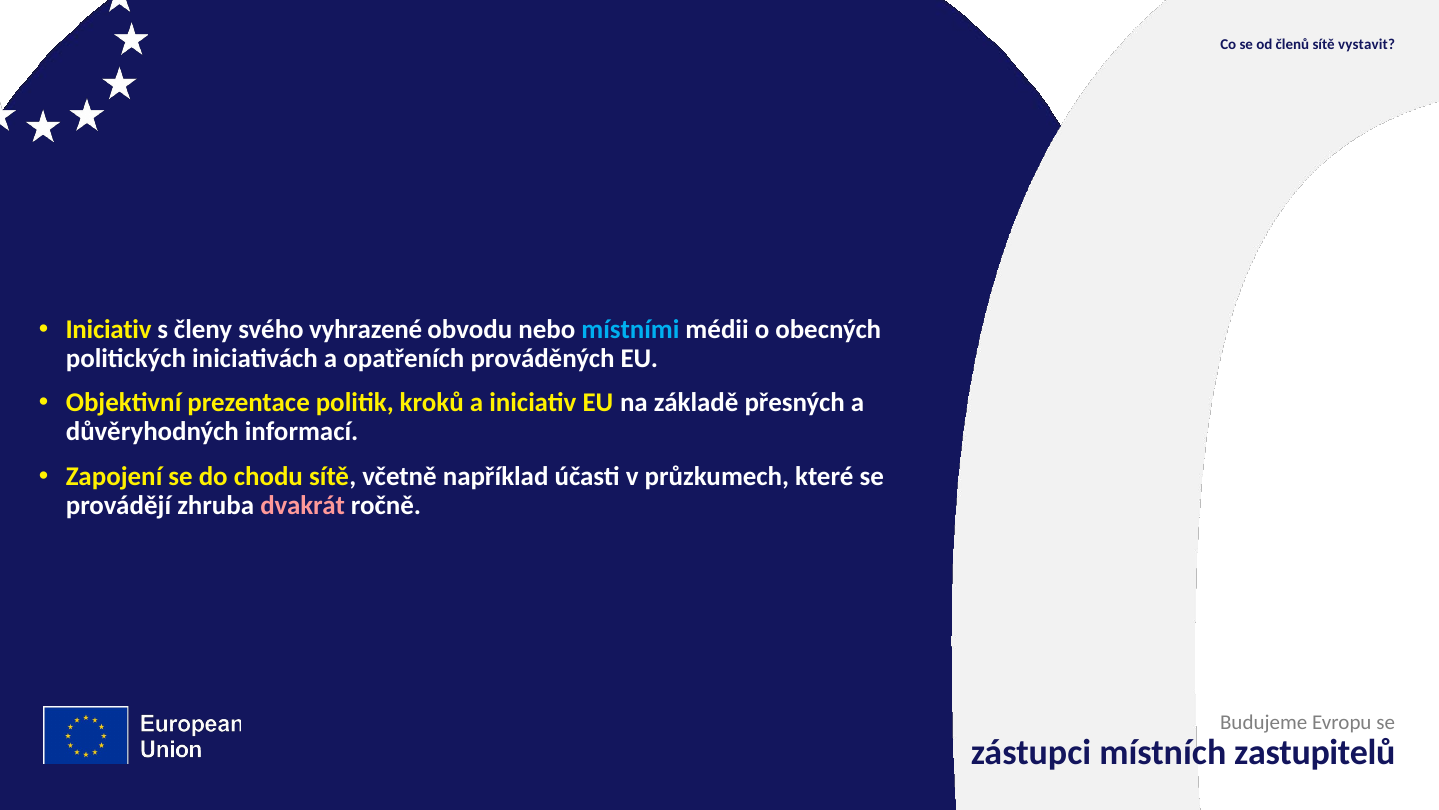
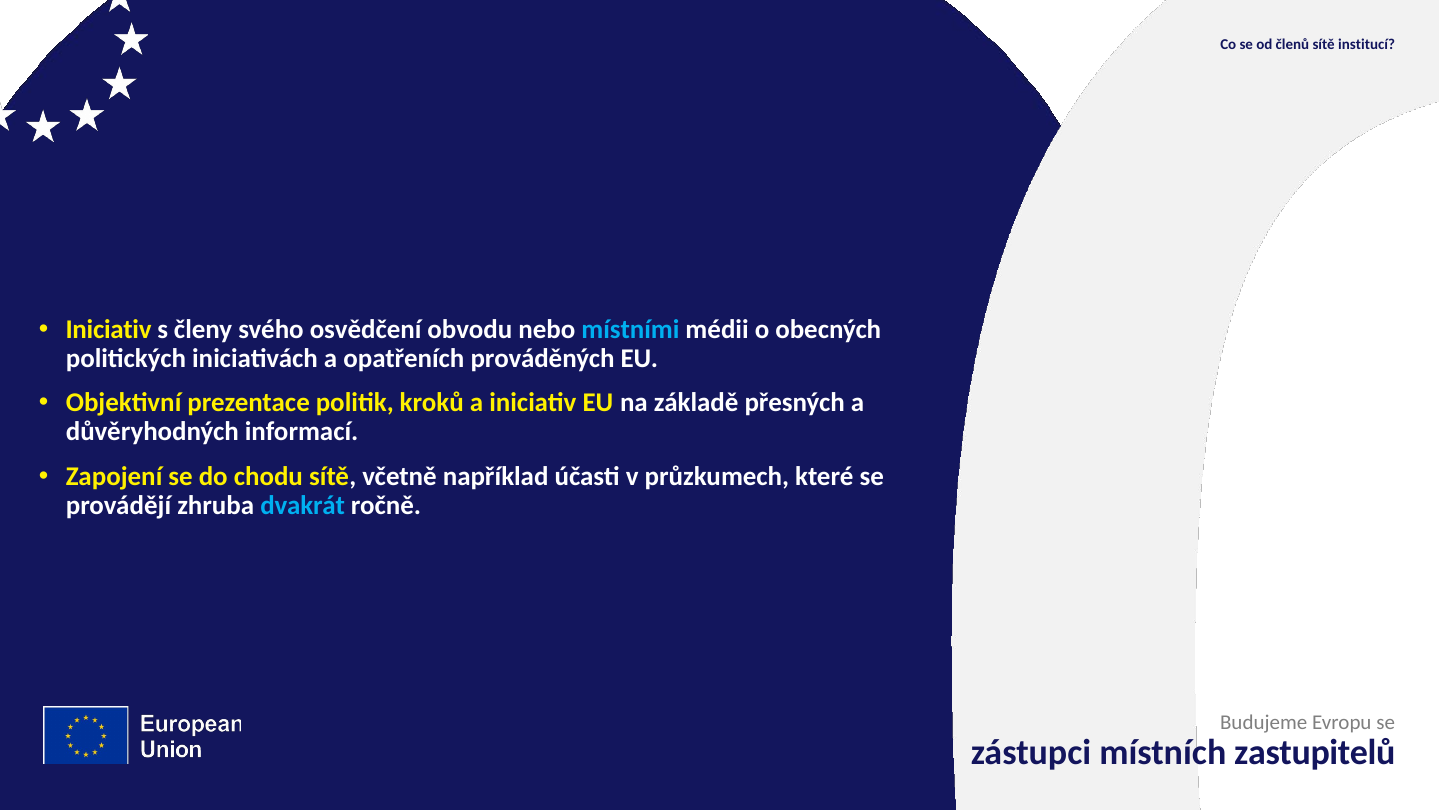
vystavit: vystavit -> institucí (1367, 44)
vyhrazené: vyhrazené -> osvědčení (366, 329)
dvakrát colour: pink -> light blue (303, 505)
